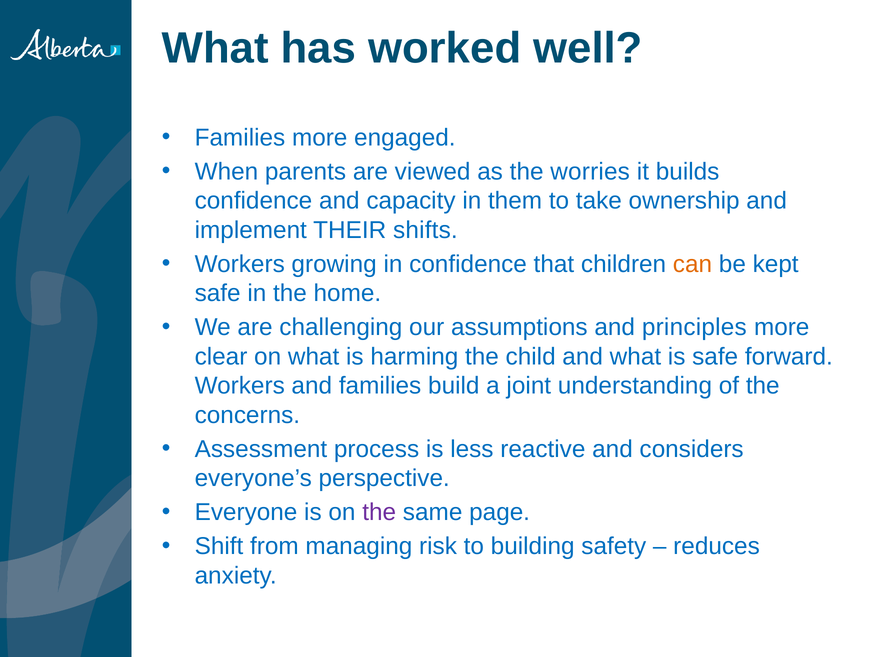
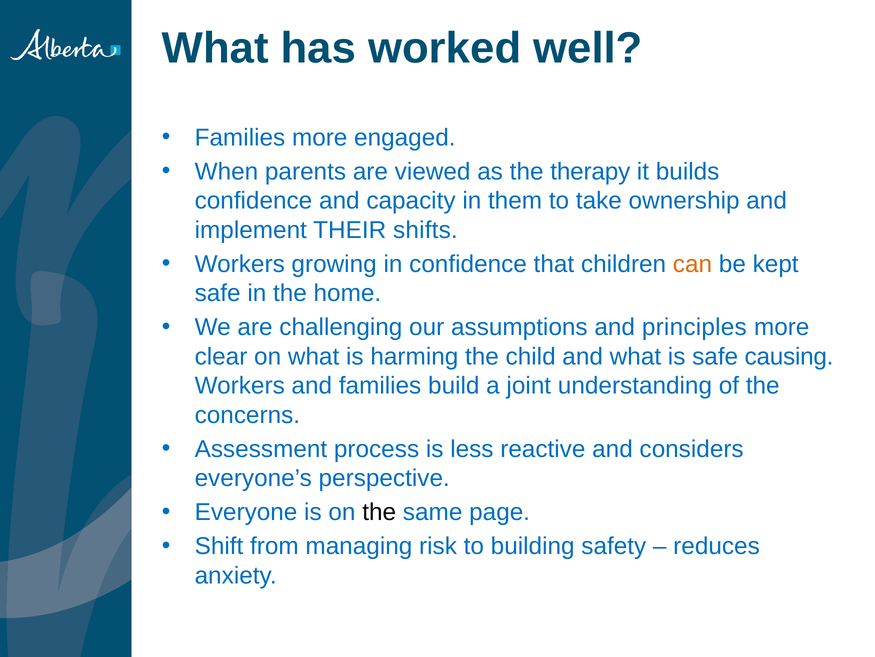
worries: worries -> therapy (590, 171)
forward: forward -> causing (789, 356)
the colour: purple -> black (379, 512)
